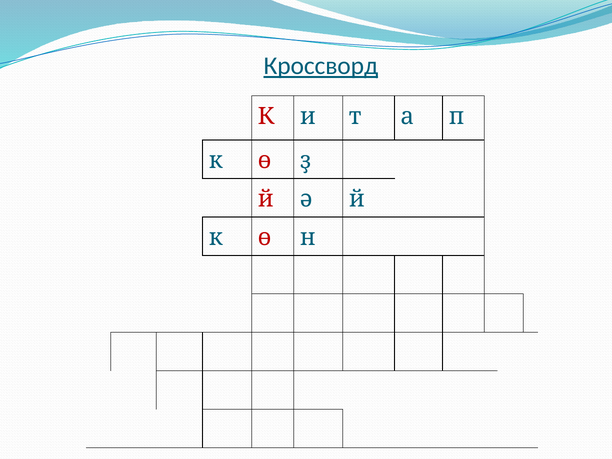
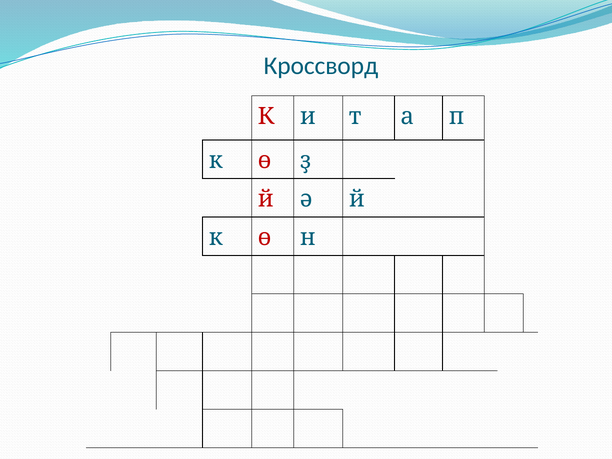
Кроссворд underline: present -> none (321, 66)
